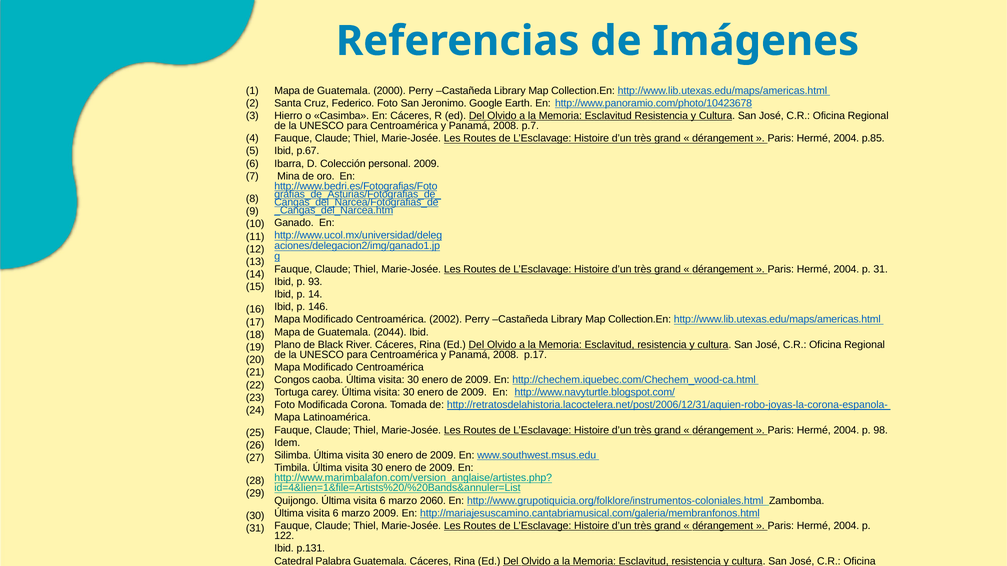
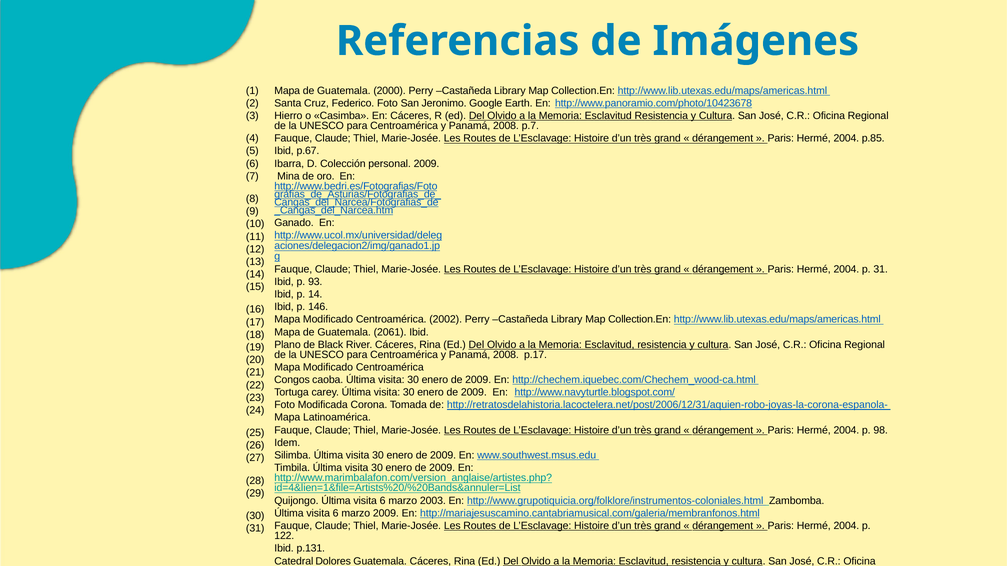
2044: 2044 -> 2061 (390, 332)
2060: 2060 -> 2003 (433, 501)
Palabra: Palabra -> Dolores (333, 562)
